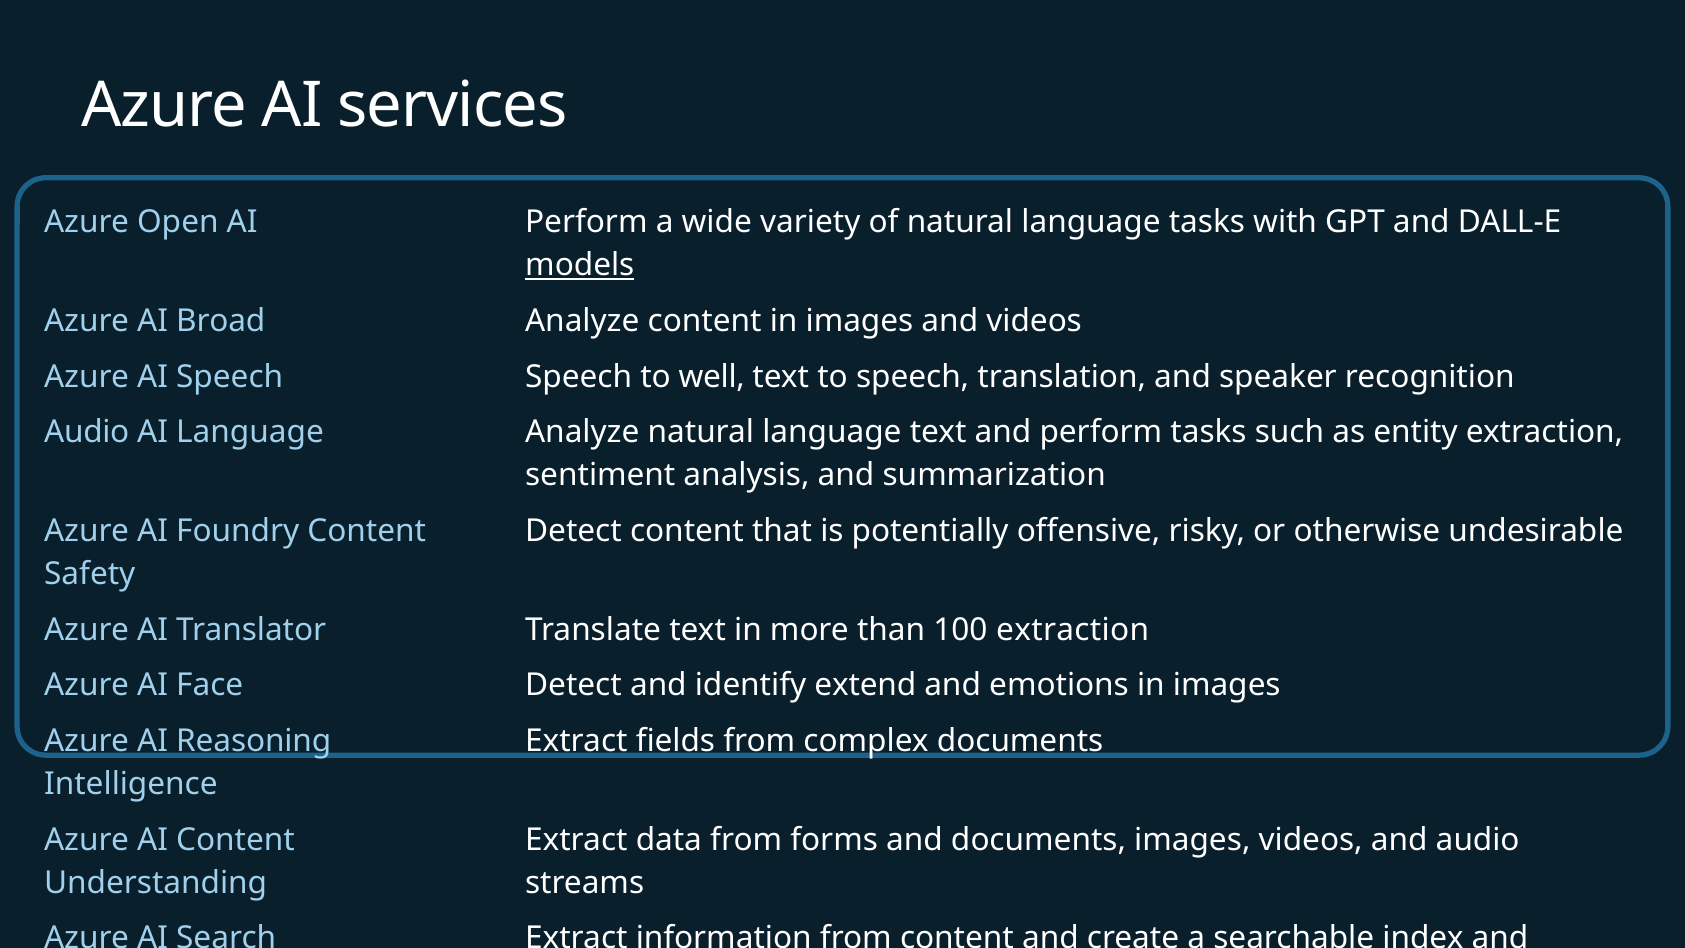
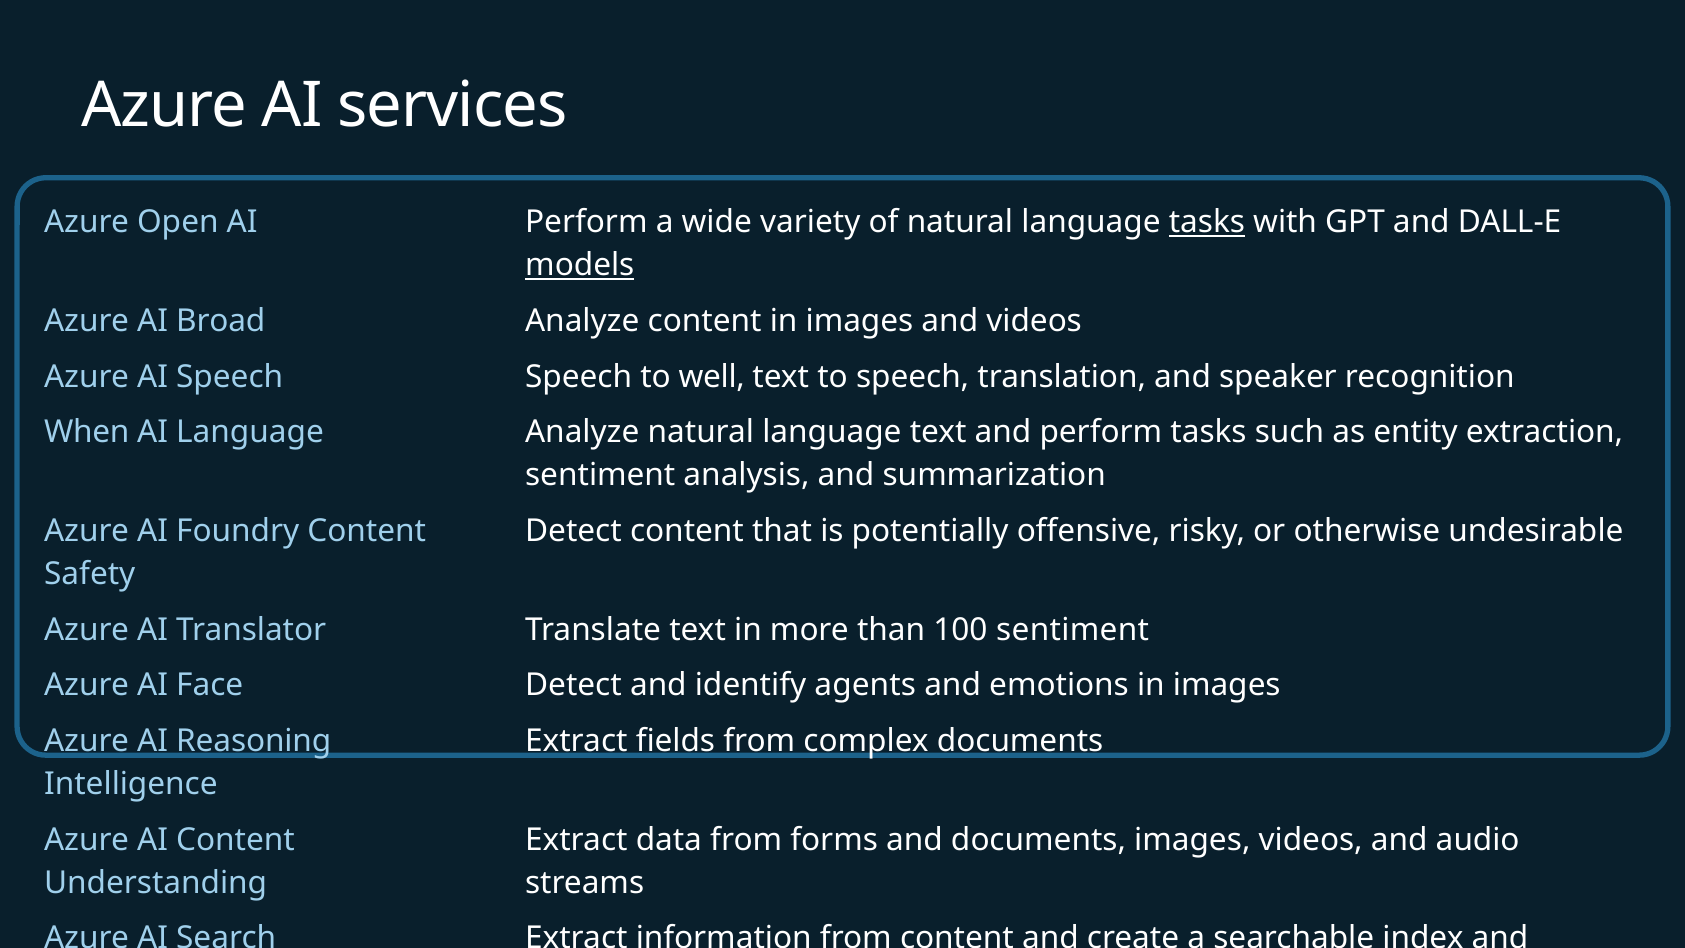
tasks underline: none -> present (1207, 222)
Audio: Audio -> When (87, 432)
100 extraction: extraction -> sentiment (1073, 630)
extend: extend -> agents (865, 685)
